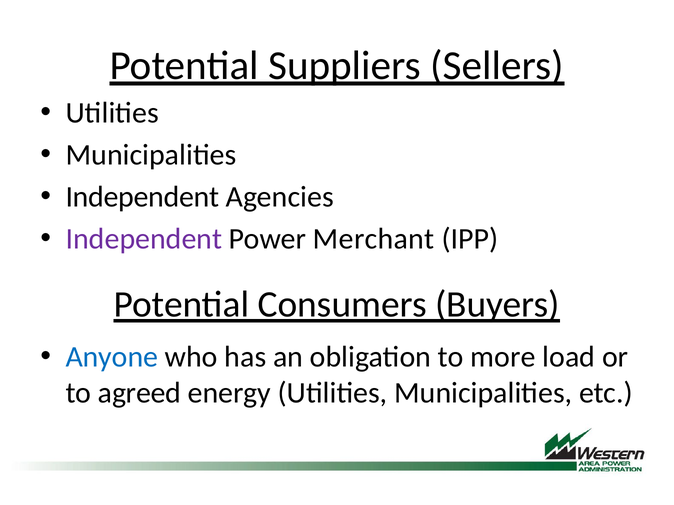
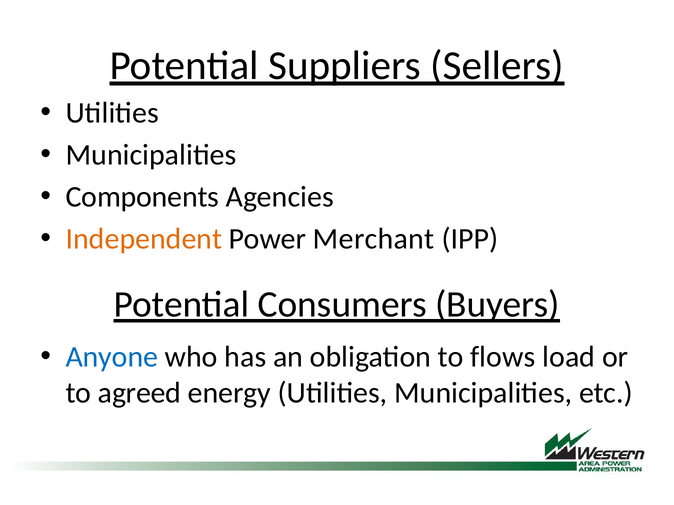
Independent: Independent -> Components (142, 197)
Independent colour: purple -> orange (144, 239)
more: more -> flows (503, 357)
